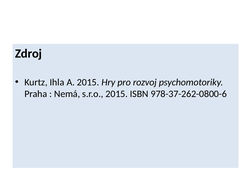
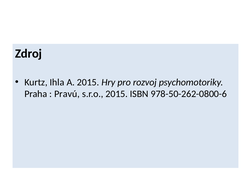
Nemá: Nemá -> Pravú (67, 94)
978-37-262-0800-6: 978-37-262-0800-6 -> 978-50-262-0800-6 (189, 94)
